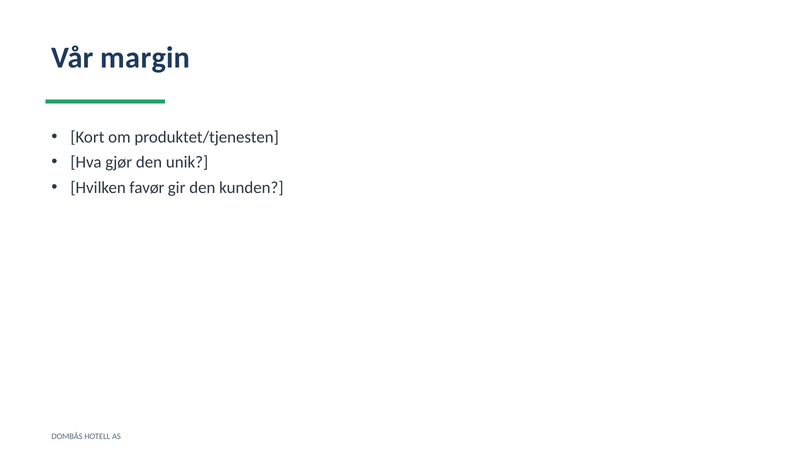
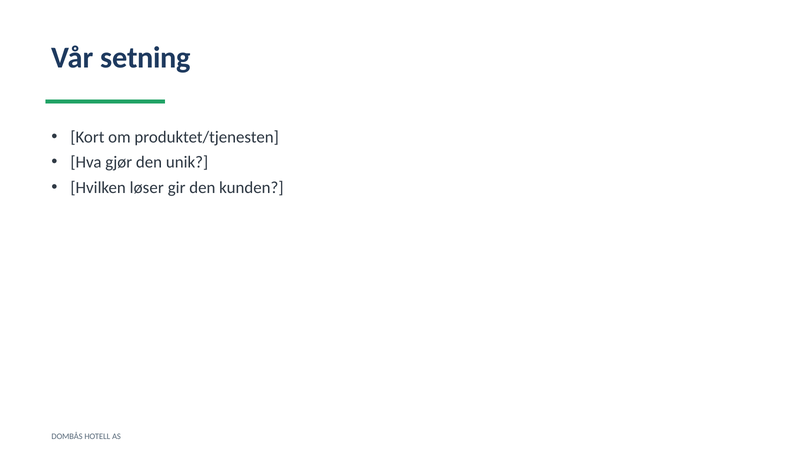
margin: margin -> setning (146, 58)
favør: favør -> løser (147, 188)
